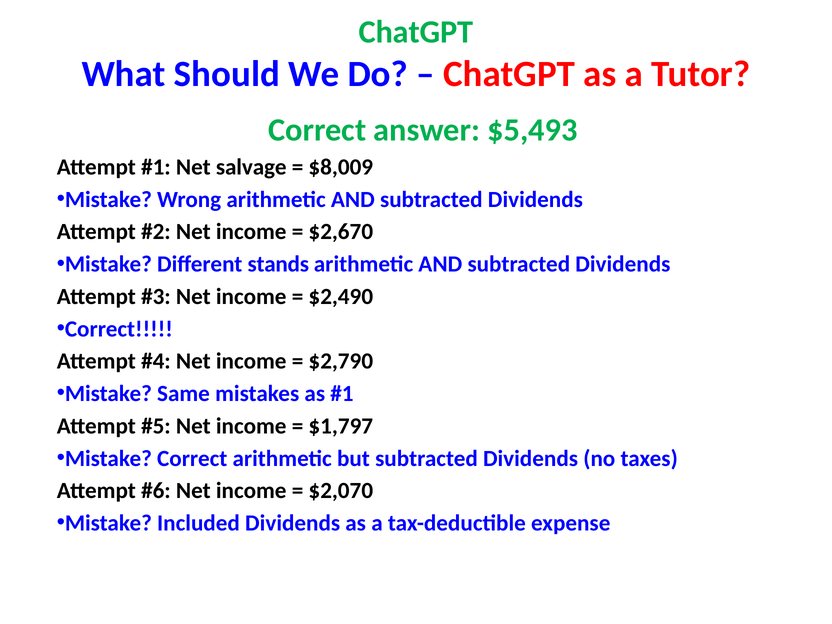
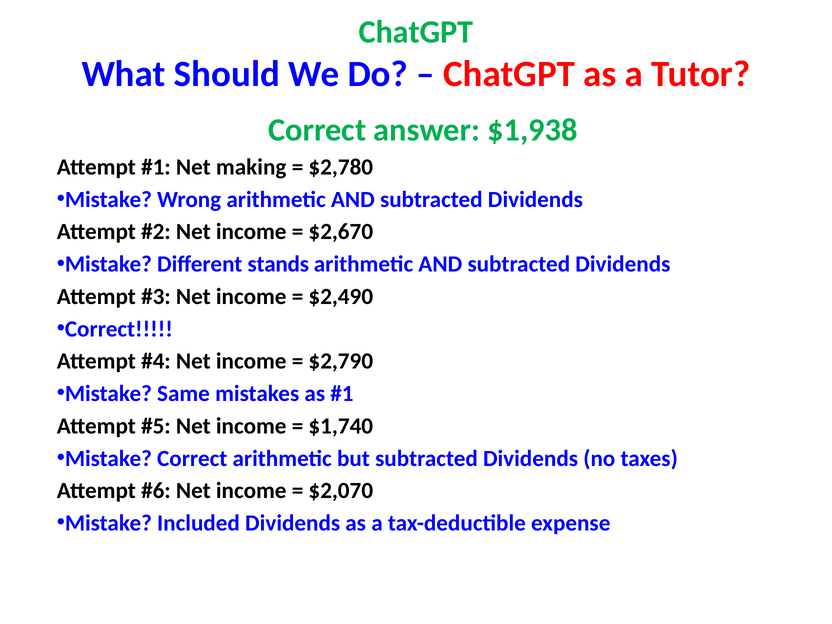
$5,493: $5,493 -> $1,938 (532, 130)
salvage: salvage -> making (251, 167)
$8,009: $8,009 -> $2,780 (341, 167)
$1,797: $1,797 -> $1,740 (341, 426)
